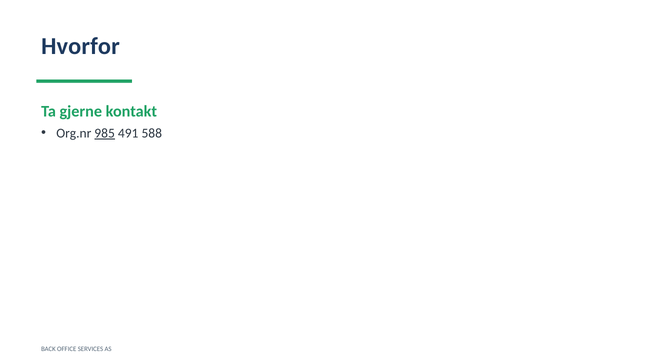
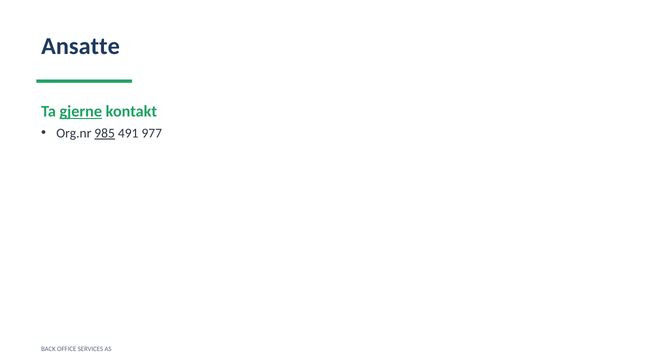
Hvorfor: Hvorfor -> Ansatte (81, 46)
gjerne underline: none -> present (81, 111)
588: 588 -> 977 (152, 133)
